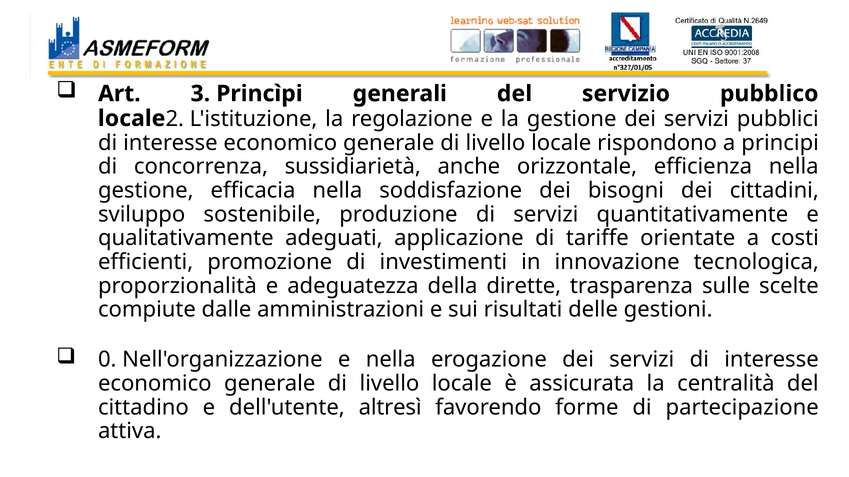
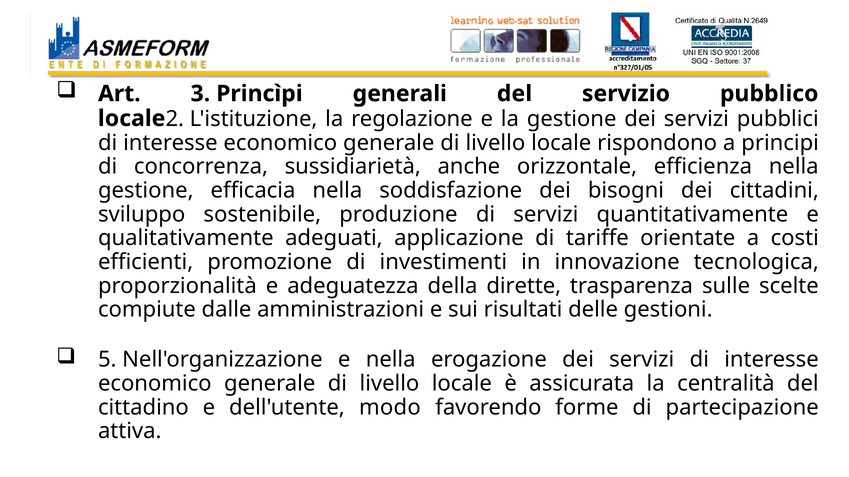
0: 0 -> 5 (107, 360)
altresì: altresì -> modo (390, 408)
